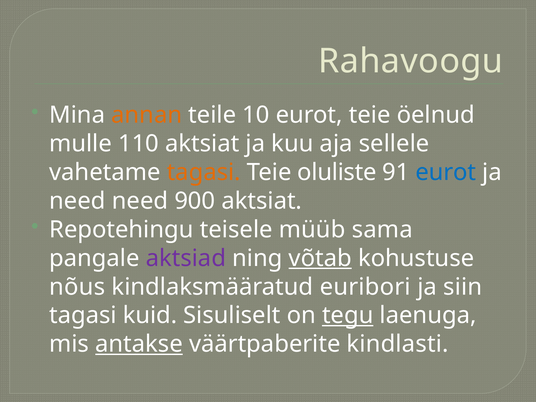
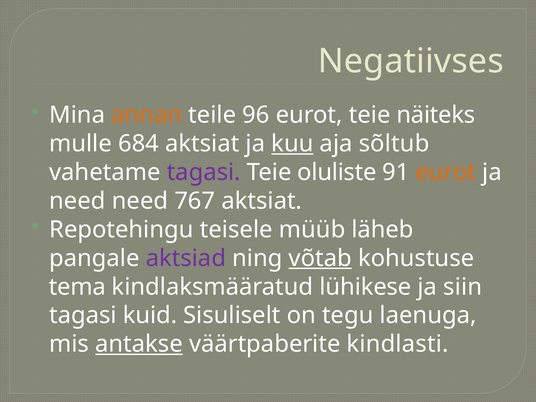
Rahavoogu: Rahavoogu -> Negatiivses (411, 61)
10: 10 -> 96 (256, 115)
öelnud: öelnud -> näiteks (436, 115)
110: 110 -> 684 (139, 144)
kuu underline: none -> present (292, 144)
sellele: sellele -> sõltub (394, 144)
tagasi colour: orange -> purple (204, 172)
eurot colour: blue -> orange (446, 172)
900: 900 -> 767 (195, 201)
sama: sama -> läheb (382, 230)
nõus: nõus -> tema (77, 287)
euribori: euribori -> lühikese (365, 287)
tegu underline: present -> none (348, 315)
